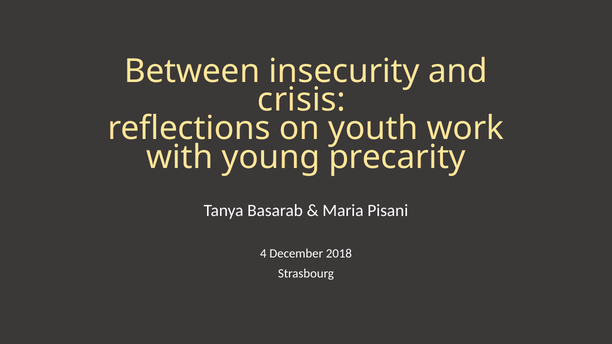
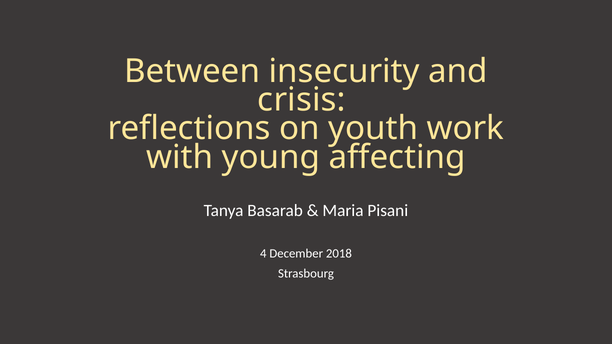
precarity: precarity -> affecting (397, 157)
